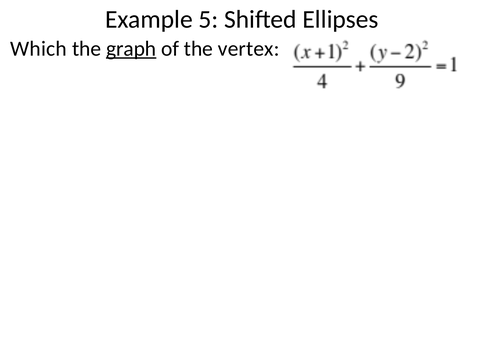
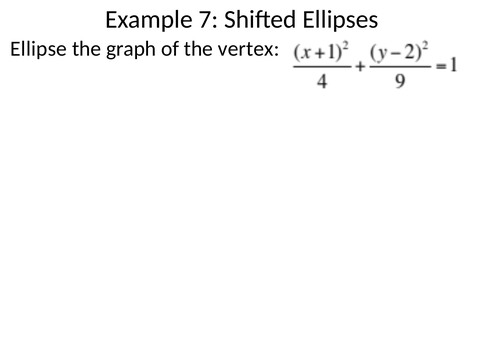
5: 5 -> 7 (209, 20)
Which: Which -> Ellipse (39, 49)
graph underline: present -> none (131, 49)
